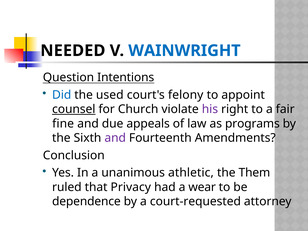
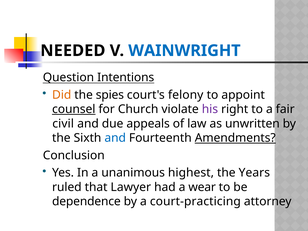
Did colour: blue -> orange (62, 95)
used: used -> spies (110, 95)
fine: fine -> civil (63, 124)
programs: programs -> unwritten (252, 124)
and colour: purple -> blue (115, 138)
Amendments underline: none -> present (235, 138)
athletic: athletic -> highest (191, 173)
Them: Them -> Years (254, 173)
Privacy: Privacy -> Lawyer (131, 187)
court-requested: court-requested -> court-practicing (195, 202)
